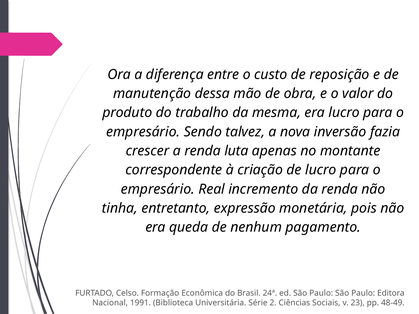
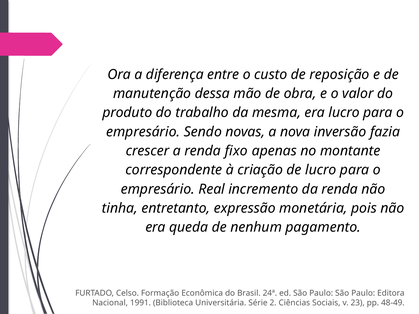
talvez: talvez -> novas (245, 132)
luta: luta -> fixo (236, 151)
